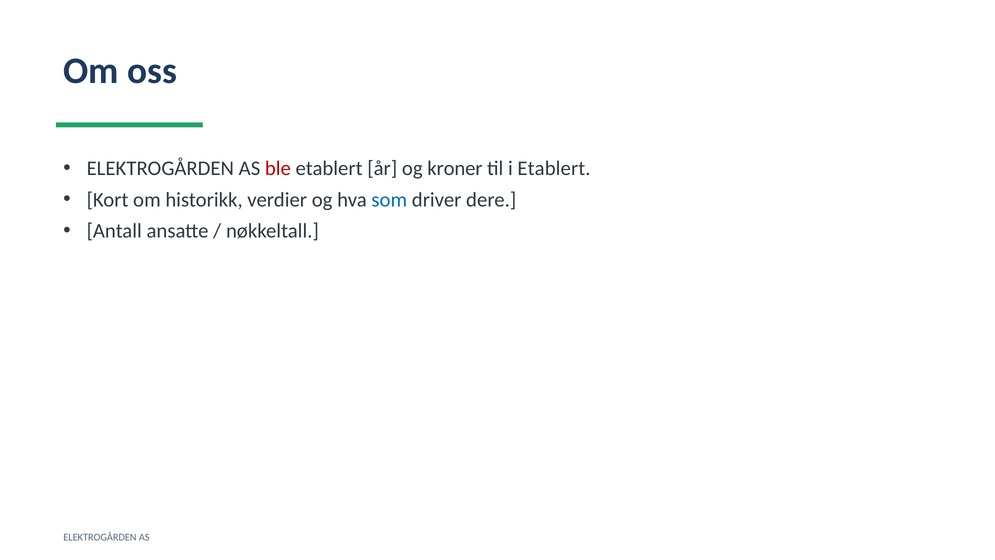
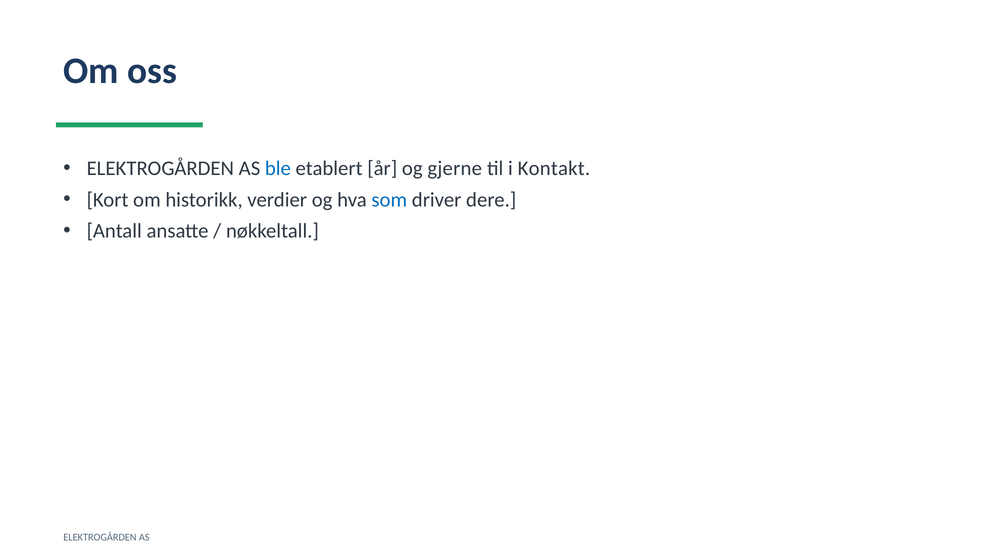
ble colour: red -> blue (278, 169)
kroner: kroner -> gjerne (455, 169)
i Etablert: Etablert -> Kontakt (554, 169)
